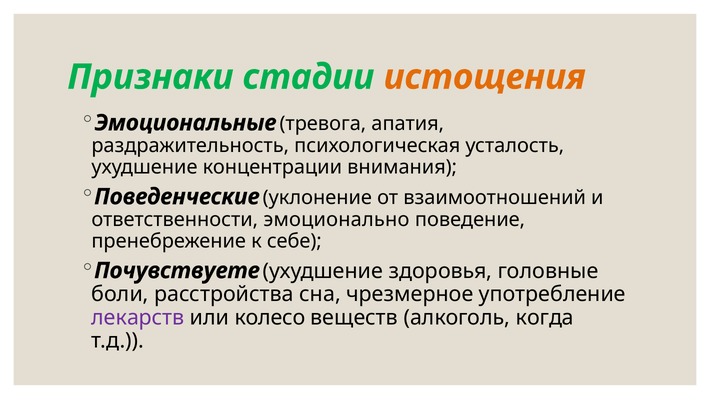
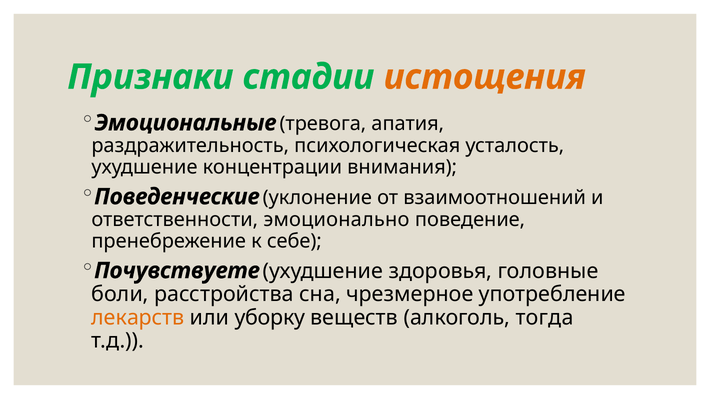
лекарств colour: purple -> orange (138, 318)
колесо: колесо -> уборку (270, 318)
когда: когда -> тогда (545, 318)
